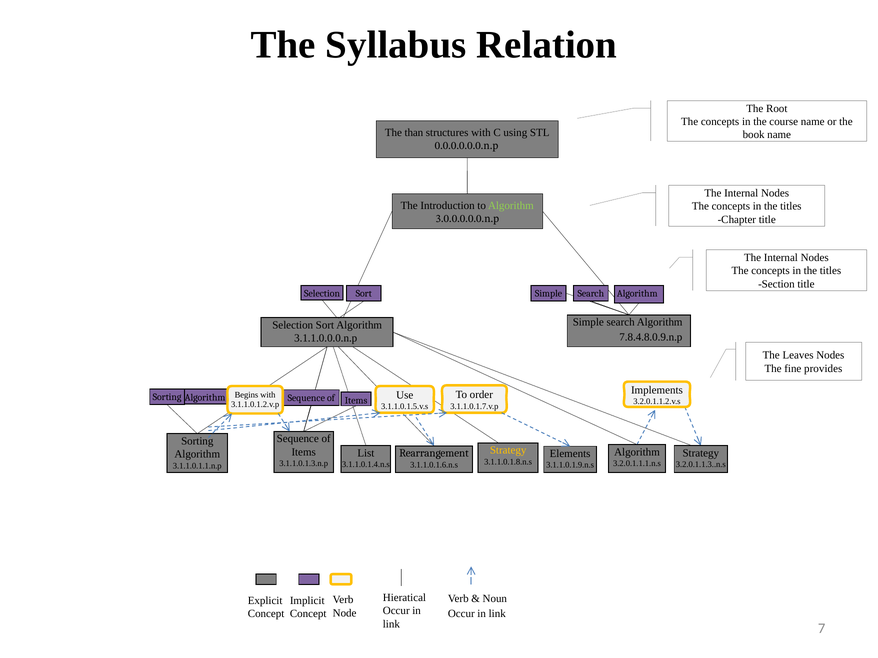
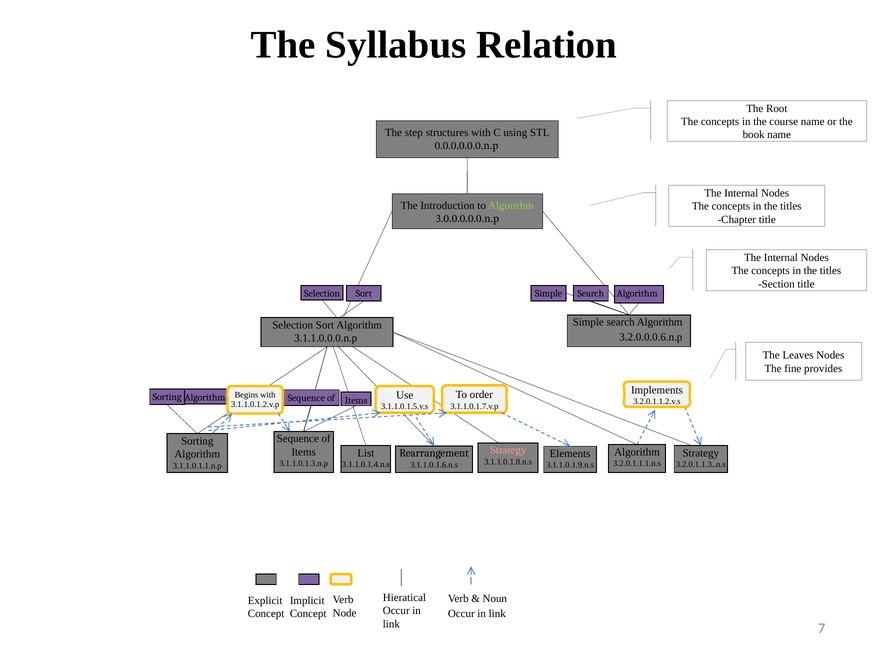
than: than -> step (414, 133)
7.8.4.8.0.9.n.p: 7.8.4.8.0.9.n.p -> 3.2.0.0.0.6.n.p (651, 338)
Strategy colour: yellow -> pink (508, 451)
